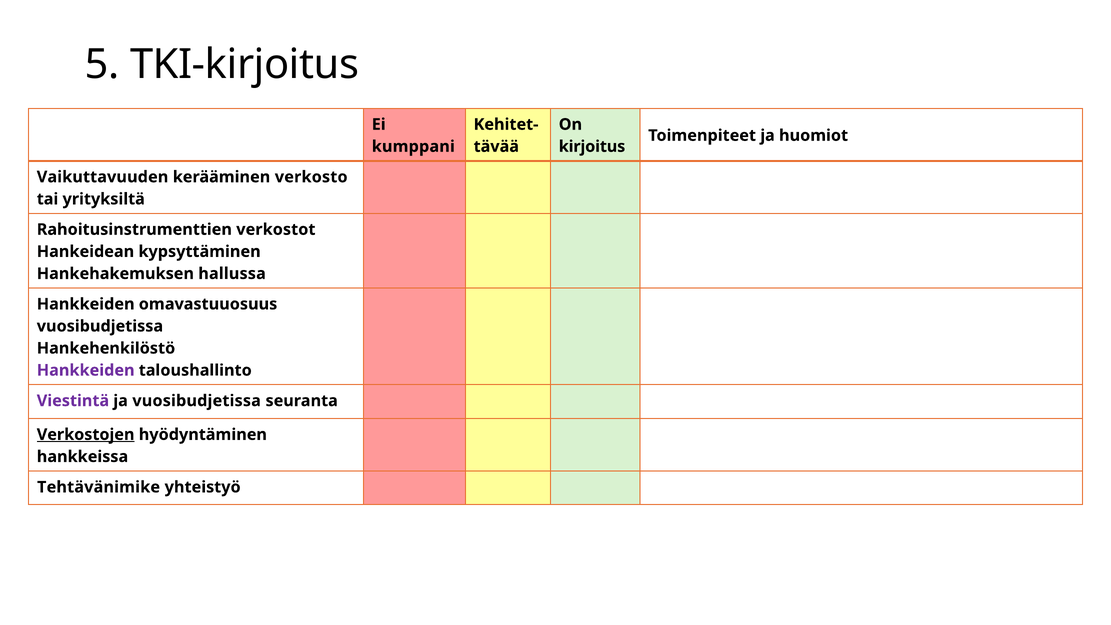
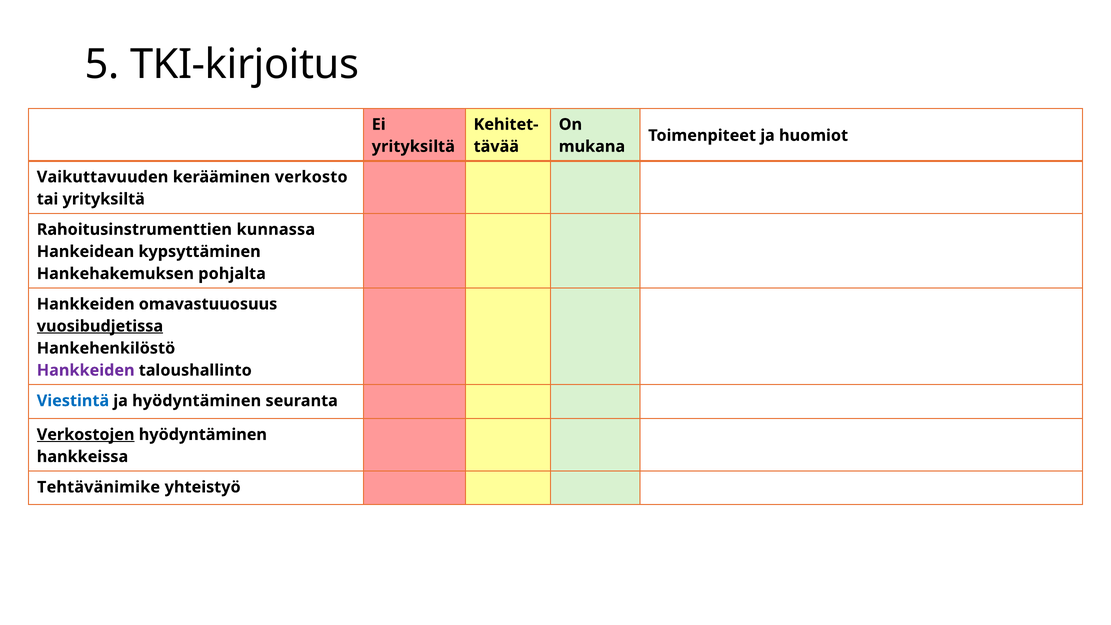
kumppani: kumppani -> yrityksiltä (413, 147)
kirjoitus: kirjoitus -> mukana (592, 147)
verkostot: verkostot -> kunnassa (276, 229)
hallussa: hallussa -> pohjalta (232, 274)
vuosibudjetissa underline: none -> present (100, 326)
Viestintä colour: purple -> blue (73, 401)
ja vuosibudjetissa: vuosibudjetissa -> hyödyntäminen (197, 401)
